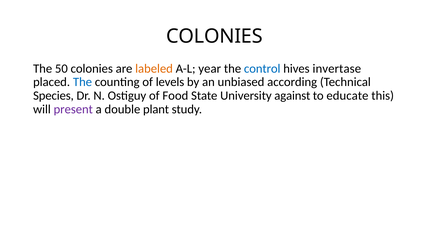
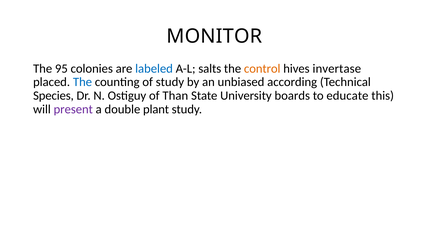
COLONIES: COLONIES -> MONITOR (214, 36)
50: 50 -> 95 (61, 69)
labeled colour: orange -> blue (154, 69)
year: year -> salts (210, 69)
control colour: blue -> orange (262, 69)
of levels: levels -> study (170, 82)
Food: Food -> Than (175, 96)
against: against -> boards (292, 96)
